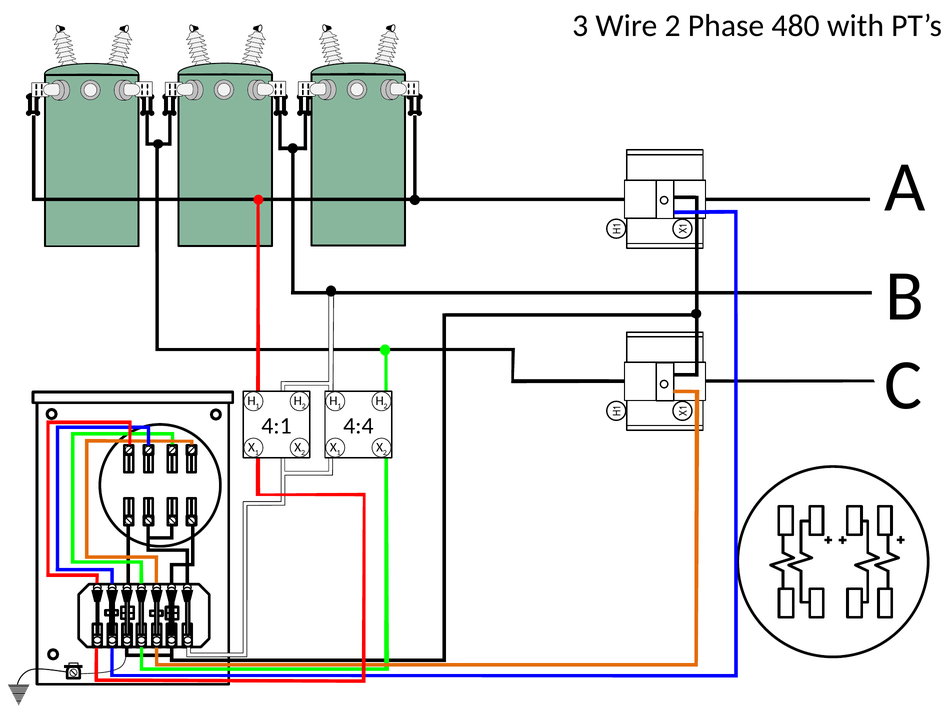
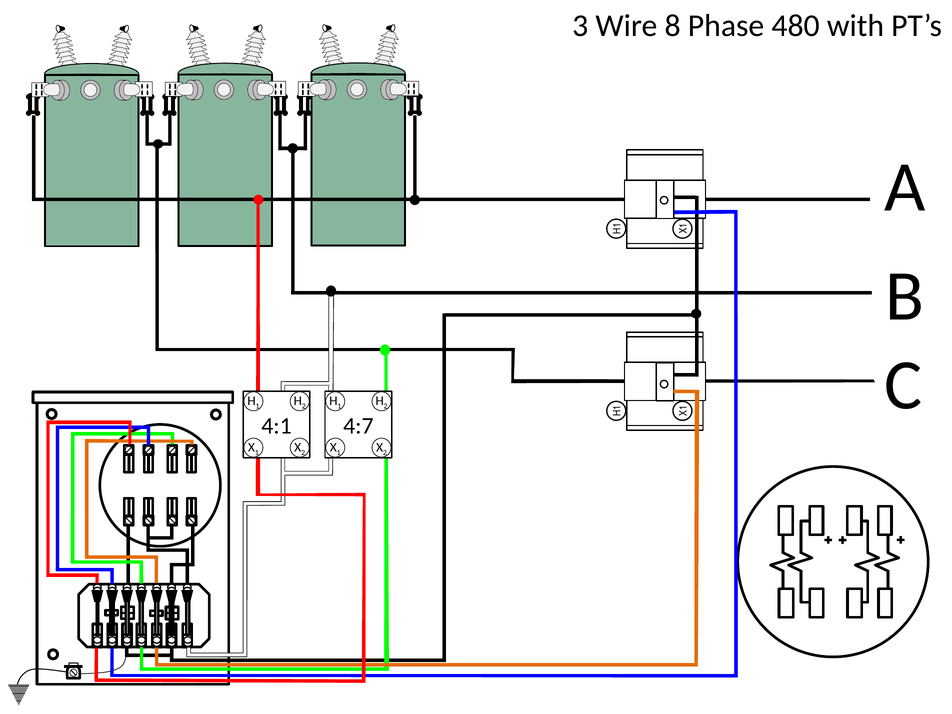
Wire 2: 2 -> 8 (673, 26)
4:4: 4:4 -> 4:7 (358, 426)
